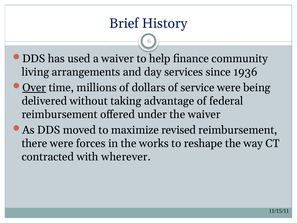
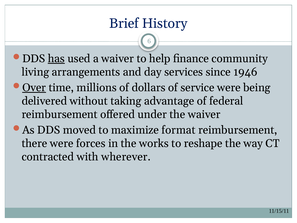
has underline: none -> present (56, 59)
1936: 1936 -> 1946 (245, 72)
revised: revised -> format (178, 130)
